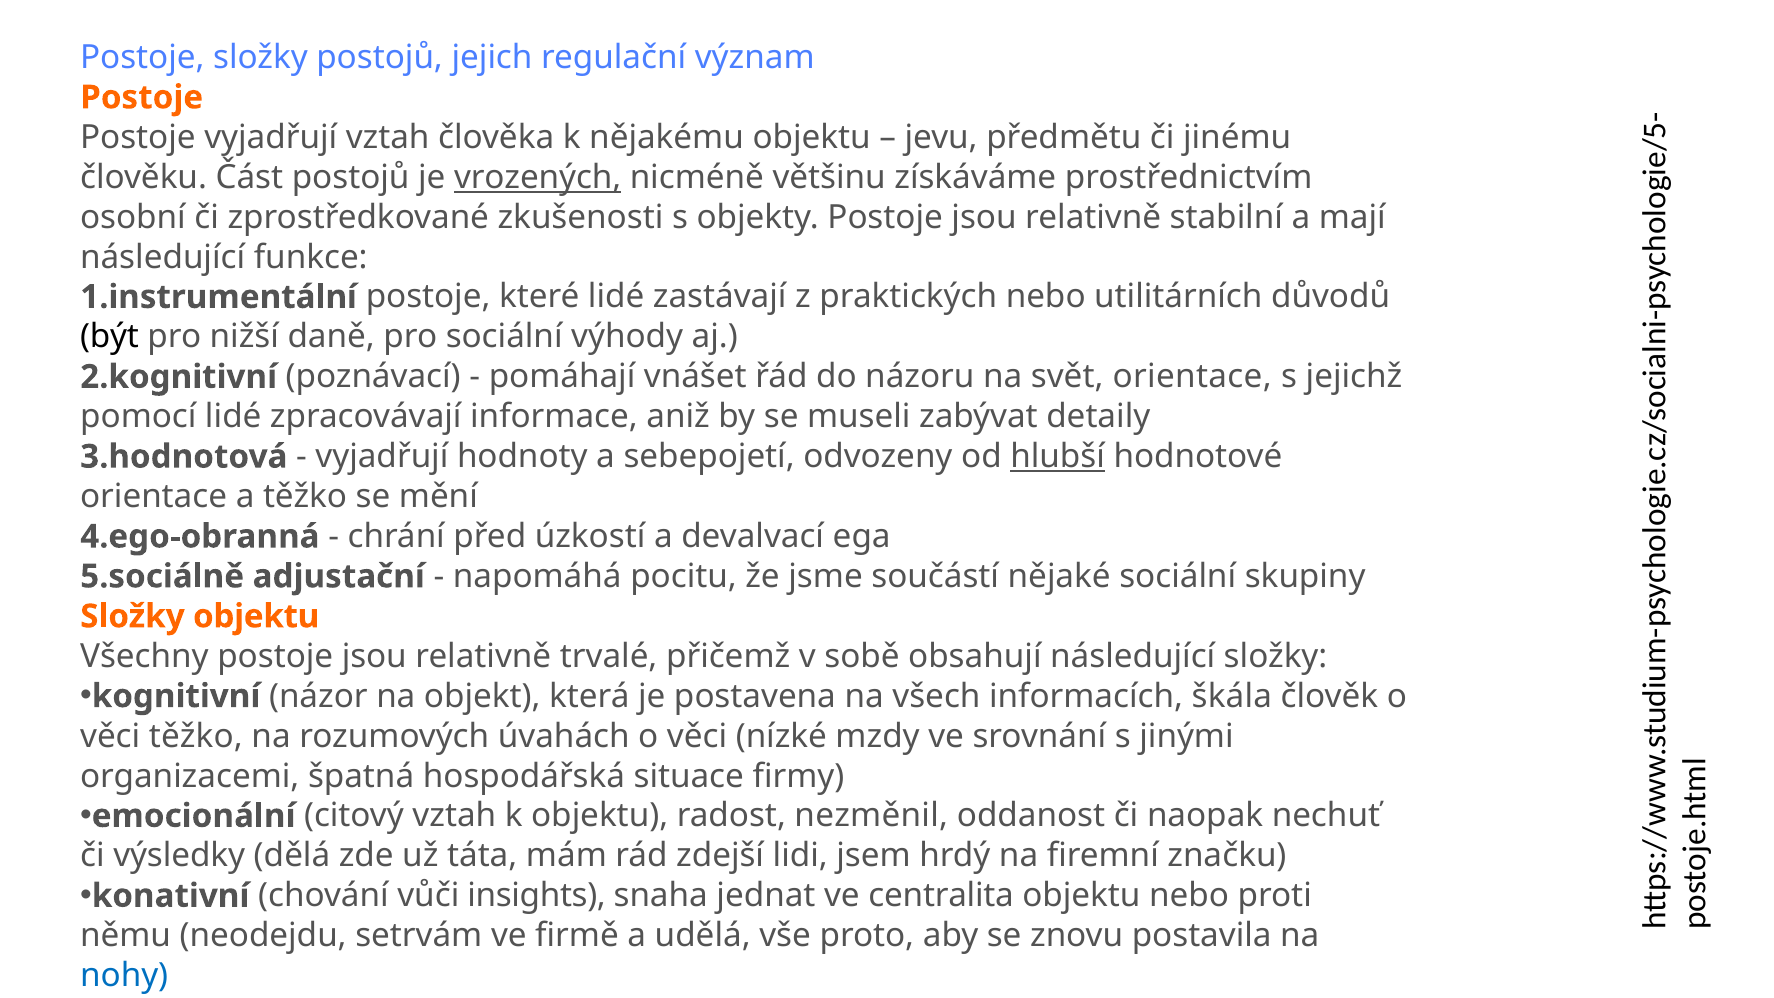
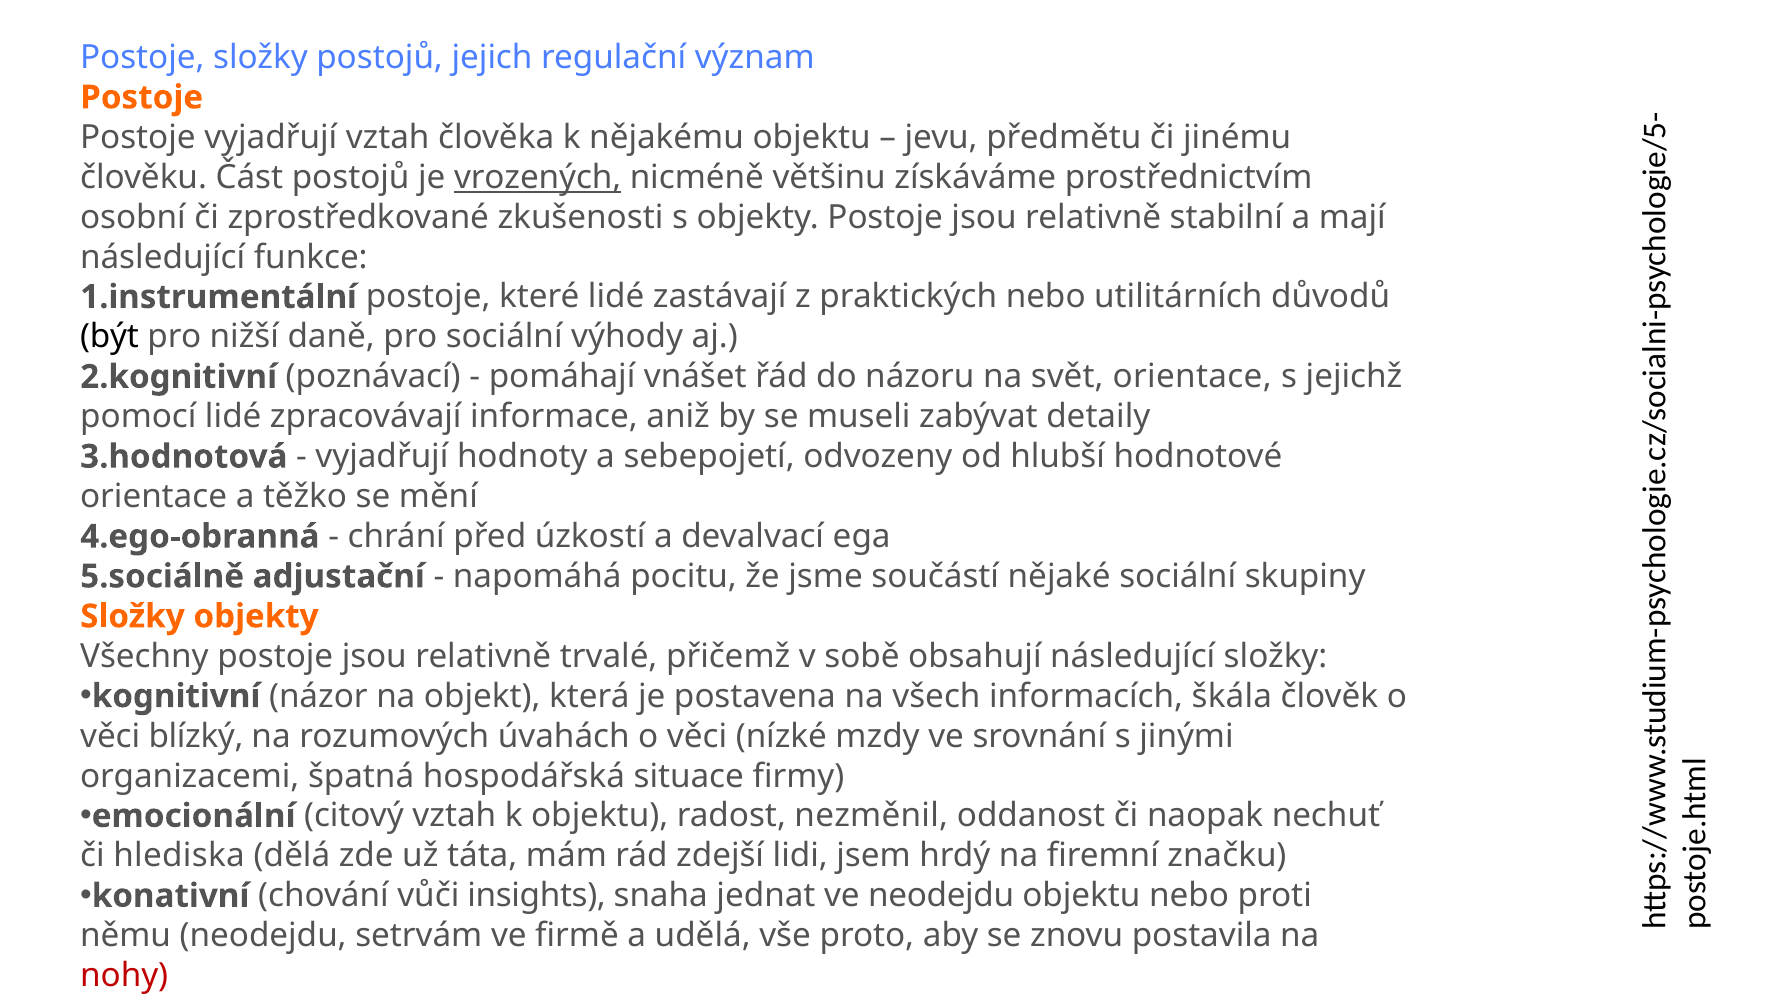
hlubší underline: present -> none (1058, 457)
Složky objektu: objektu -> objekty (256, 616)
věci těžko: těžko -> blízký (196, 736)
výsledky: výsledky -> hlediska (179, 856)
ve centralita: centralita -> neodejdu (941, 896)
nohy colour: blue -> red (124, 976)
